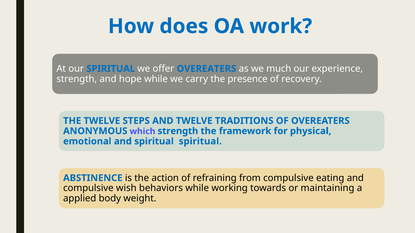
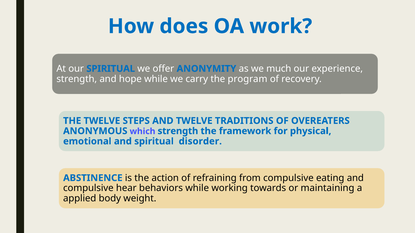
offer OVEREATERS: OVEREATERS -> ANONYMITY (206, 69)
presence: presence -> program (248, 79)
spiritual spiritual: spiritual -> disorder (200, 142)
wish: wish -> hear (126, 189)
